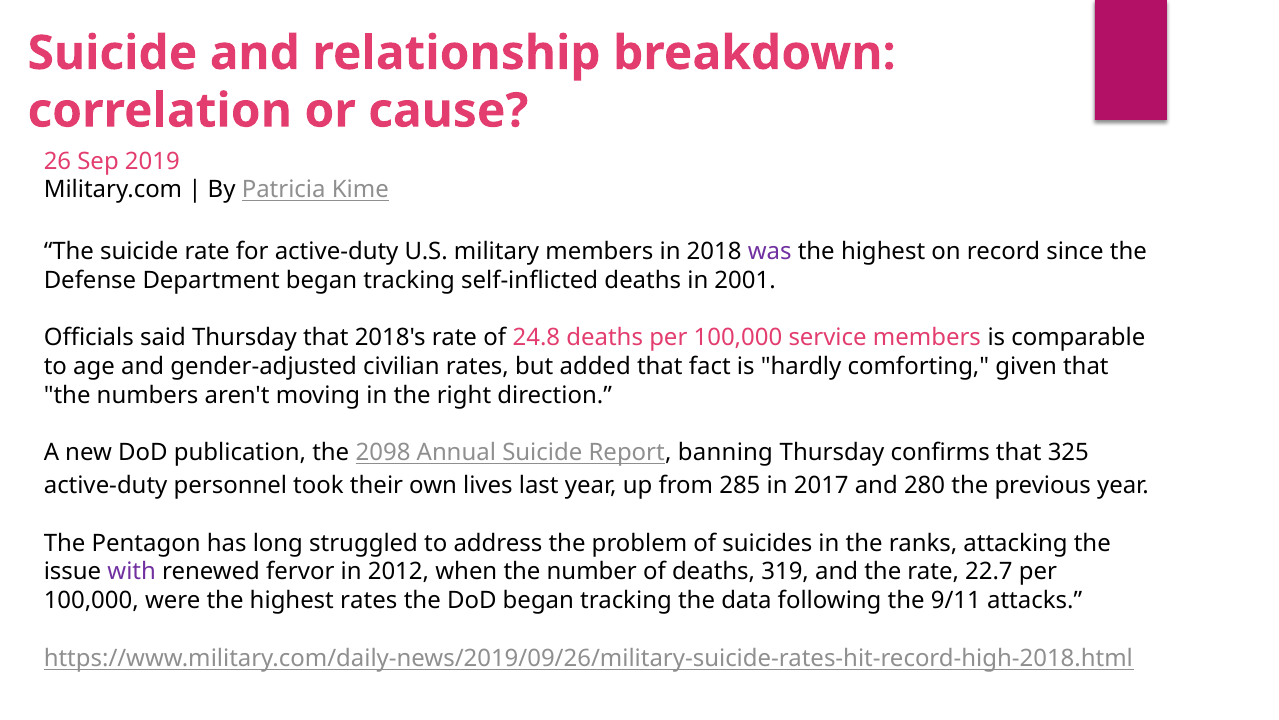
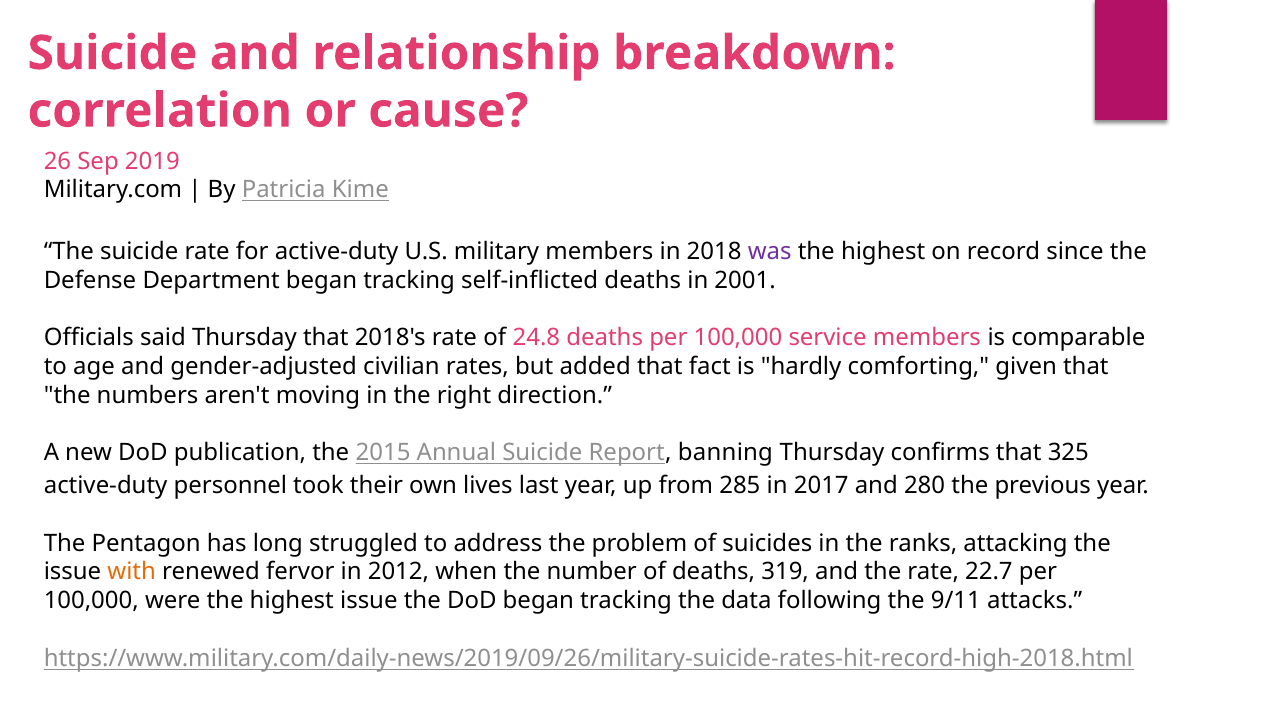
2098: 2098 -> 2015 (383, 453)
with colour: purple -> orange (132, 572)
highest rates: rates -> issue (369, 600)
